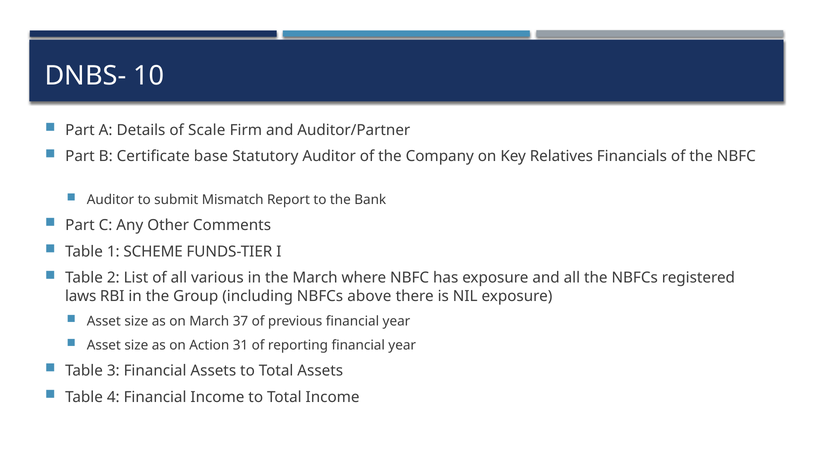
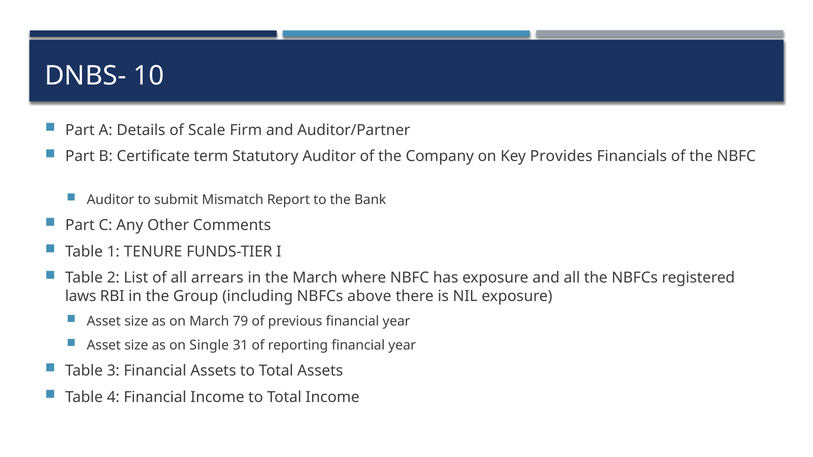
base: base -> term (211, 157)
Relatives: Relatives -> Provides (561, 157)
SCHEME: SCHEME -> TENURE (153, 252)
various: various -> arrears (217, 278)
37: 37 -> 79 (240, 321)
Action: Action -> Single (209, 345)
